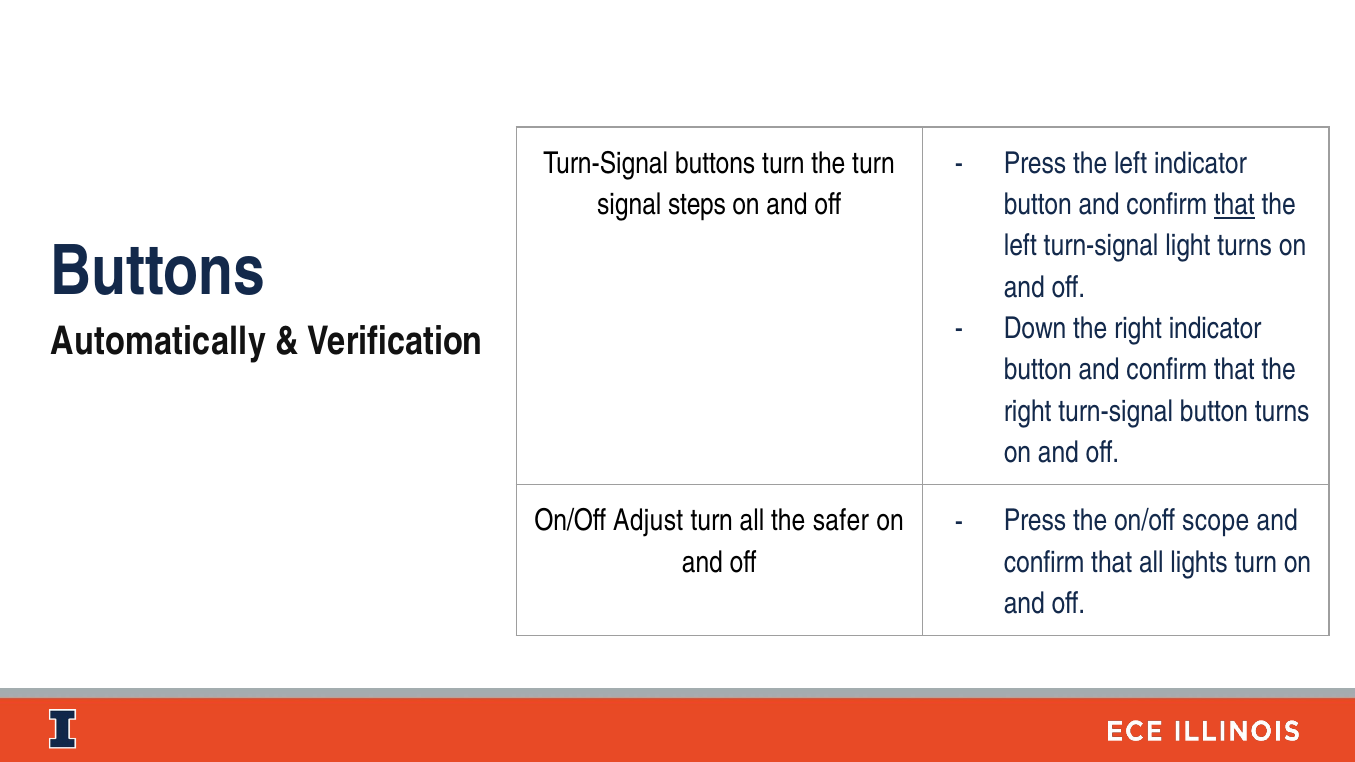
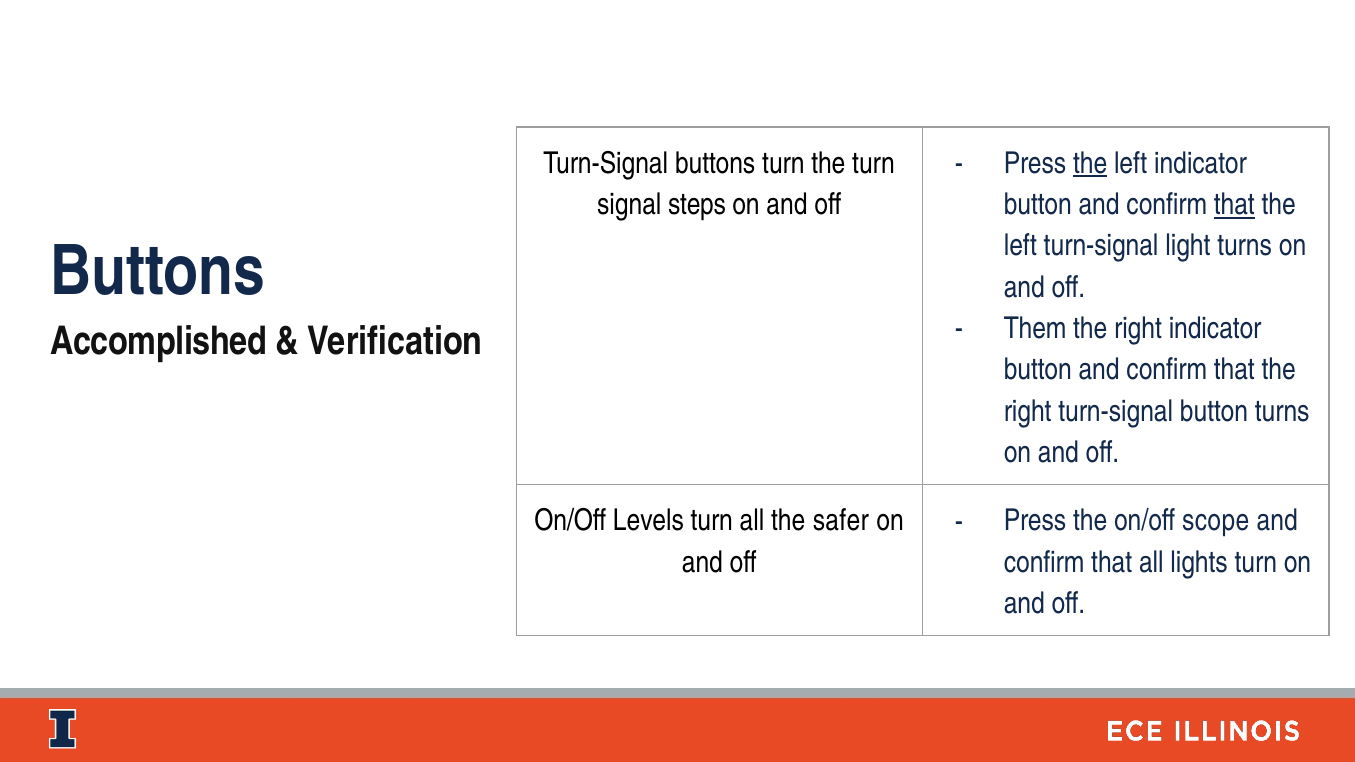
the underline: none -> present (1090, 163)
Down: Down -> Them (1035, 329)
Automatically: Automatically -> Accomplished (159, 342)
Adjust: Adjust -> Levels (648, 521)
